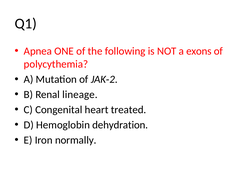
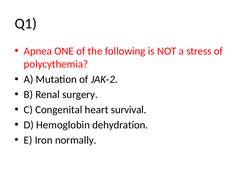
exons: exons -> stress (199, 51)
lineage: lineage -> surgery (80, 95)
treated: treated -> survival (129, 110)
